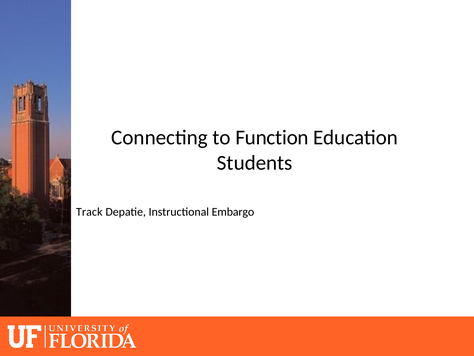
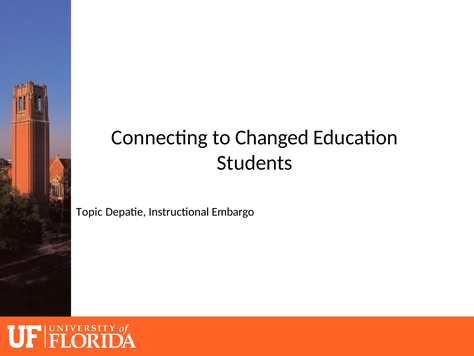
Function: Function -> Changed (272, 137)
Track: Track -> Topic (89, 212)
